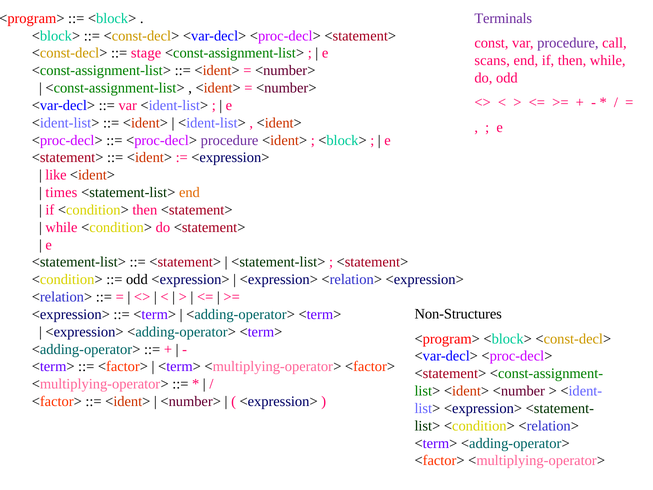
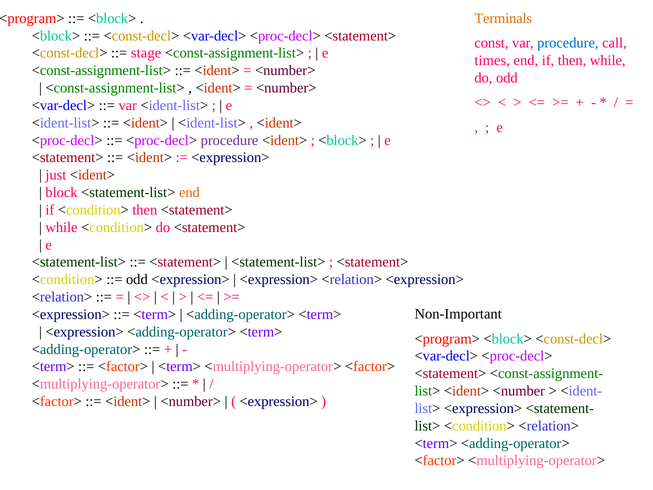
Terminals colour: purple -> orange (503, 18)
procedure colour: purple -> blue (568, 43)
scans: scans -> times (492, 60)
like: like -> just (56, 175)
times: times -> block (62, 192)
Non-Structures: Non-Structures -> Non-Important (458, 314)
